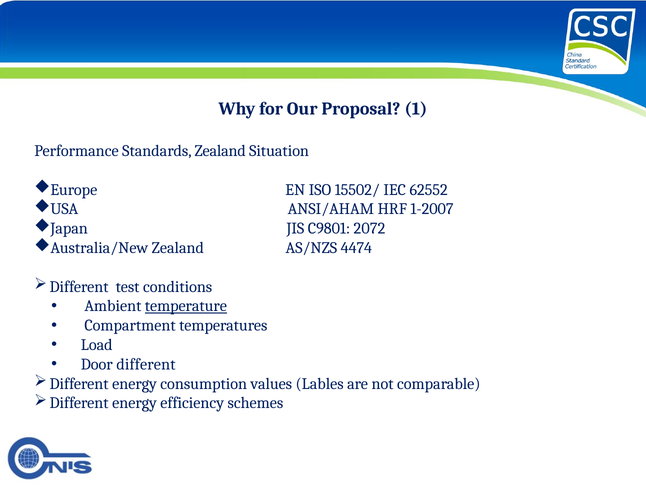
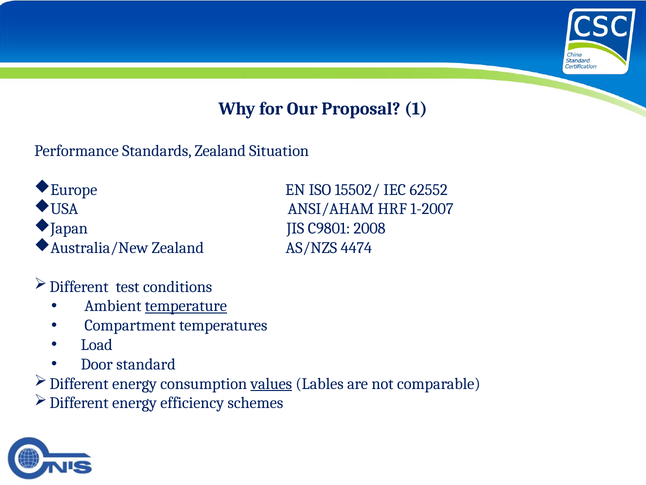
2072: 2072 -> 2008 (370, 228)
different: different -> standard (146, 364)
values underline: none -> present (271, 383)
